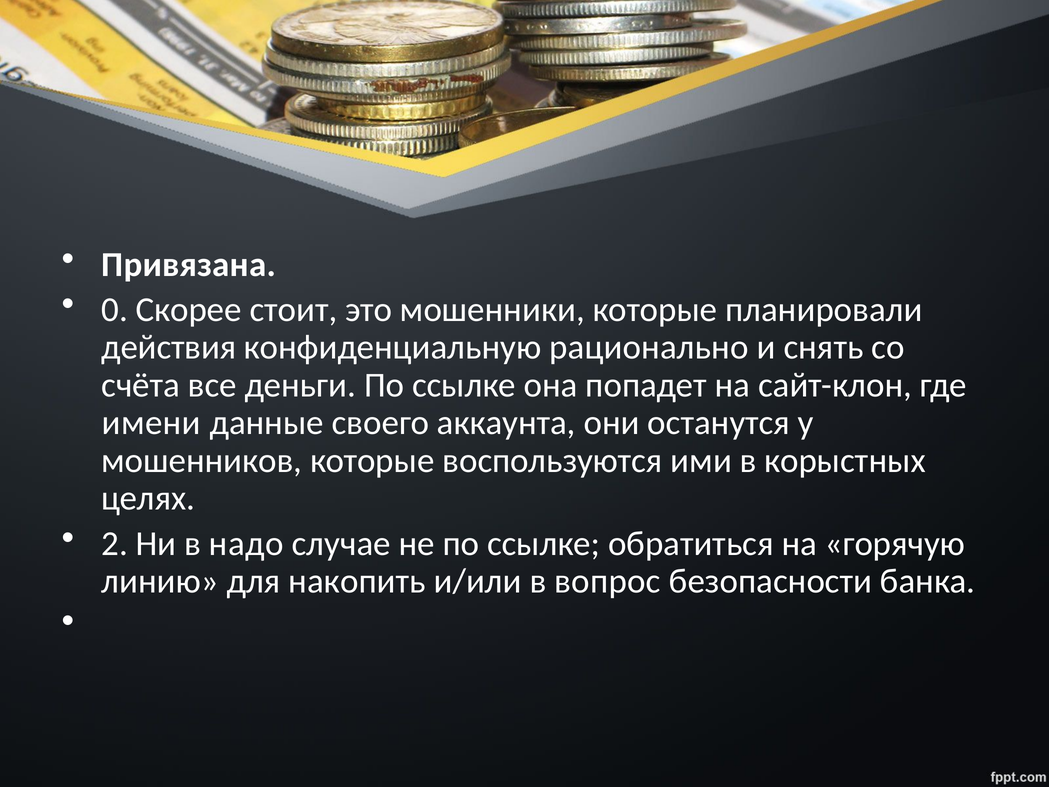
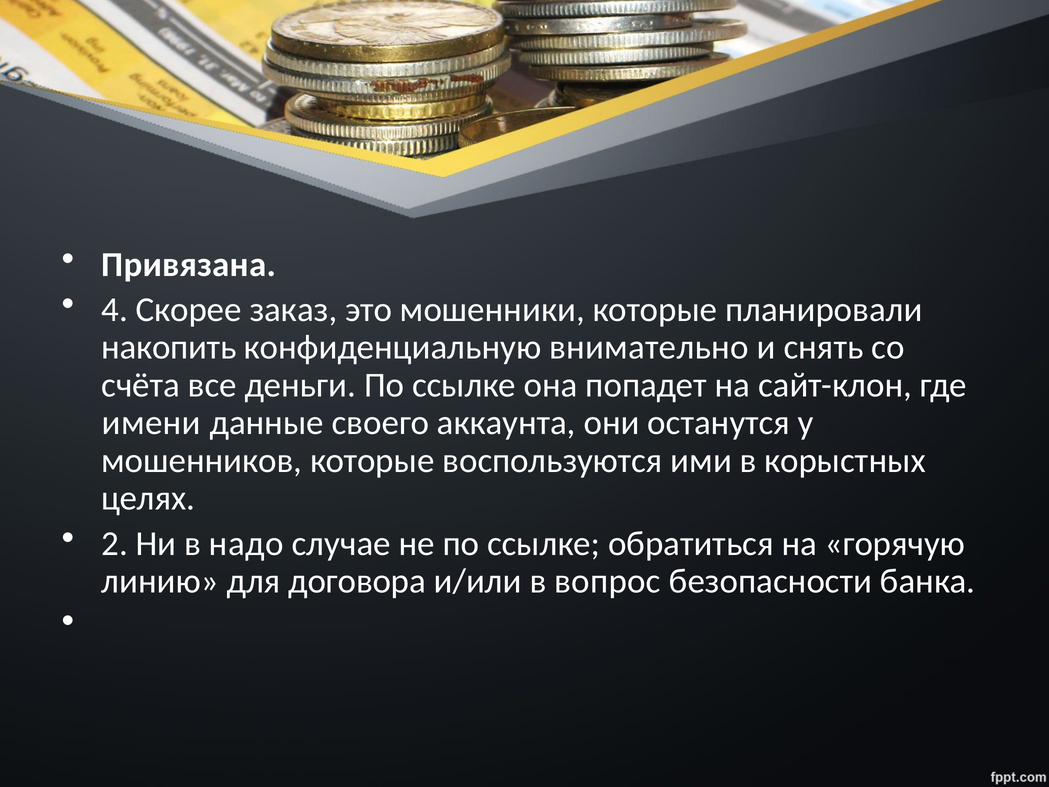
0: 0 -> 4 (115, 309)
стоит: стоит -> заказ (293, 309)
действия: действия -> накопить (169, 347)
рационально: рационально -> внимательно (649, 347)
накопить: накопить -> договора (357, 581)
